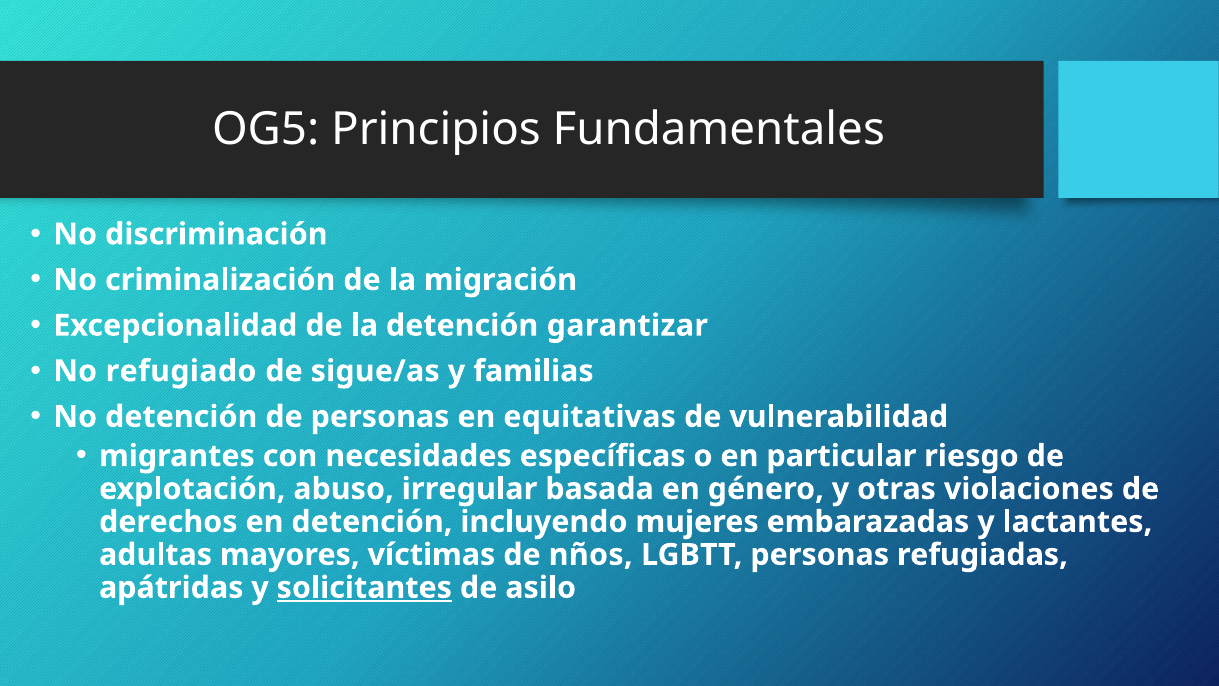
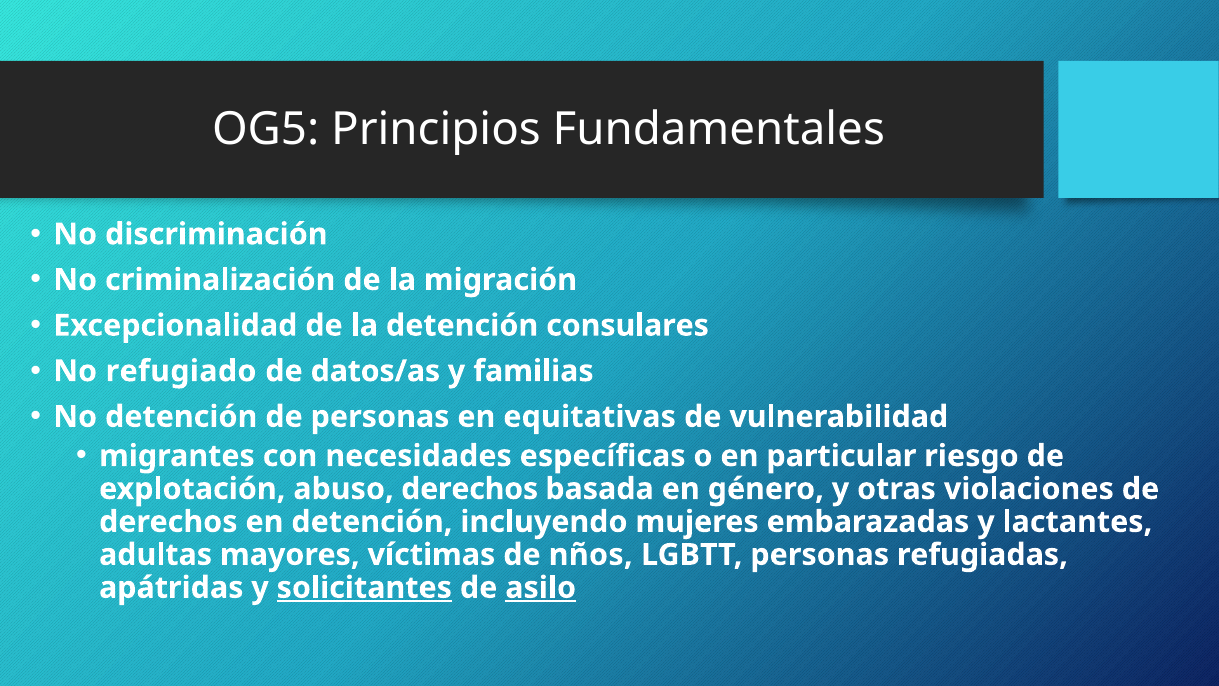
garantizar: garantizar -> consulares (628, 325)
sigue/as: sigue/as -> datos/as (375, 371)
abuso irregular: irregular -> derechos (470, 489)
asilo underline: none -> present (541, 587)
